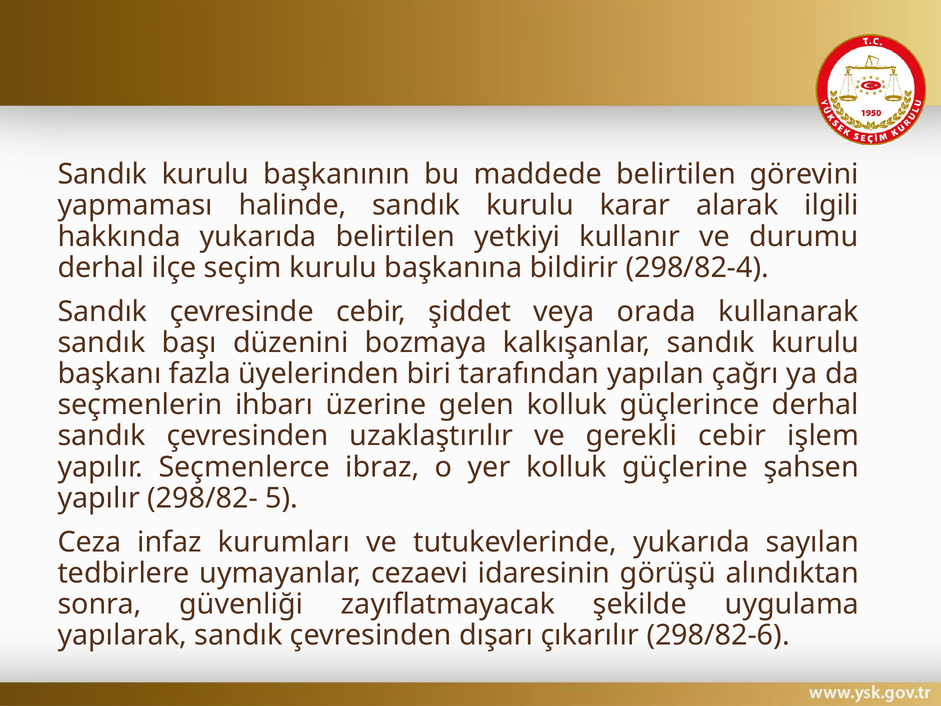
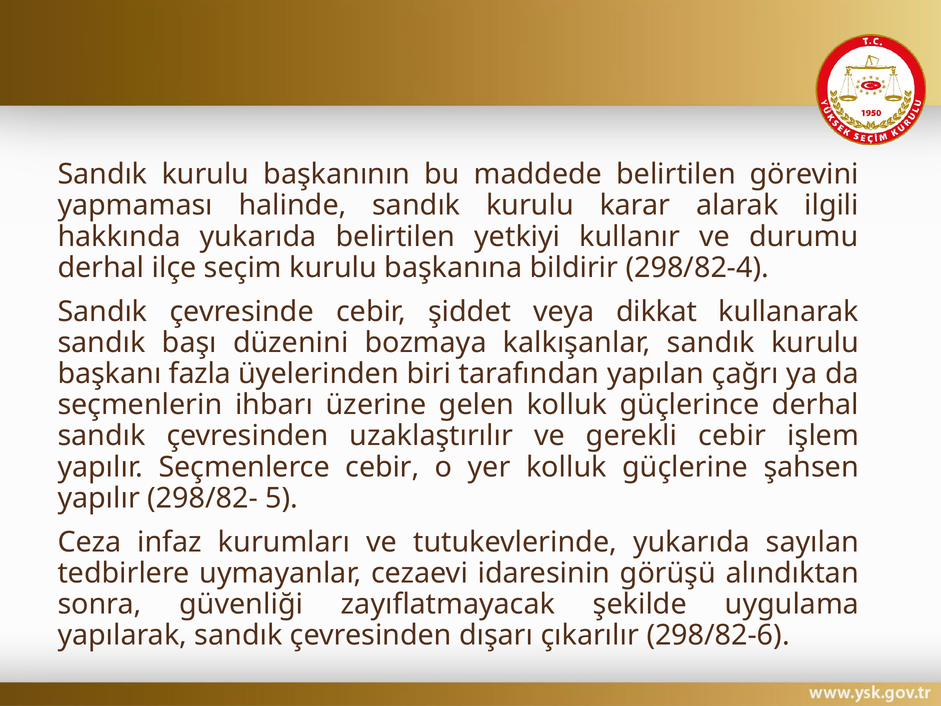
orada: orada -> dikkat (656, 312)
Seçmenlerce ibraz: ibraz -> cebir (382, 467)
